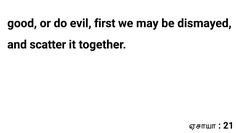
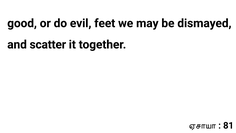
first: first -> feet (105, 23)
21: 21 -> 81 (228, 125)
